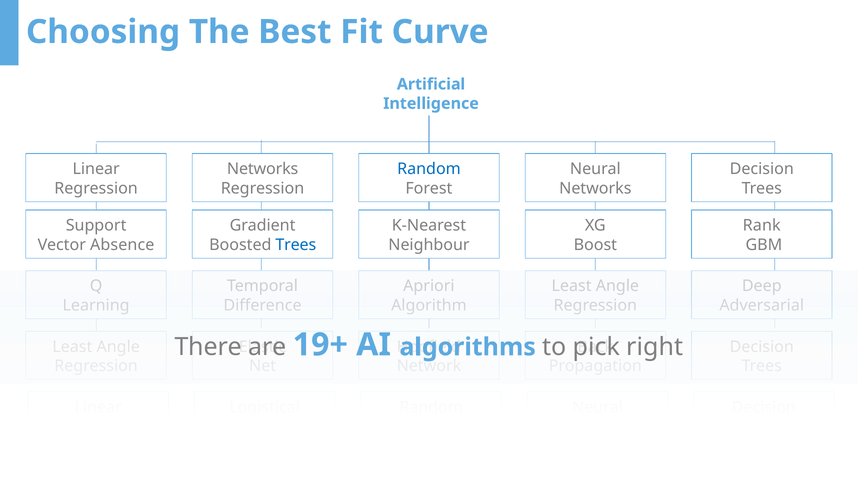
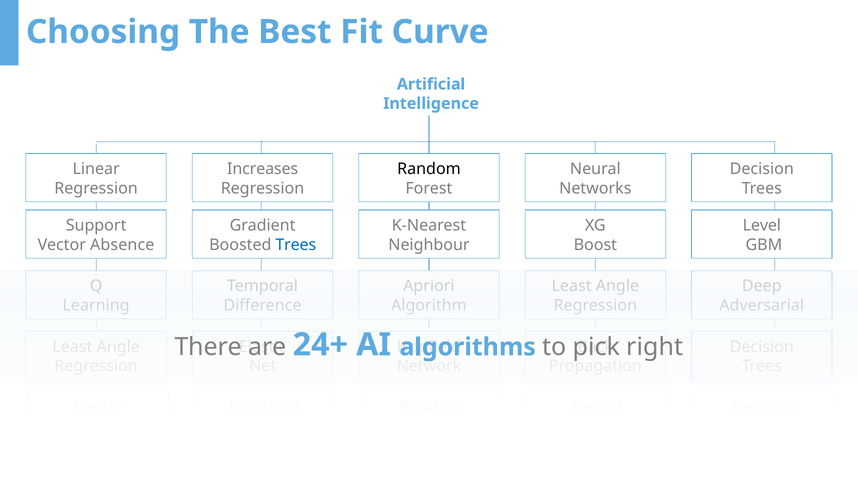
Networks: Networks -> Increases (263, 169)
Random colour: blue -> black (429, 169)
Rank: Rank -> Level (762, 225)
19+: 19+ -> 24+ (320, 344)
